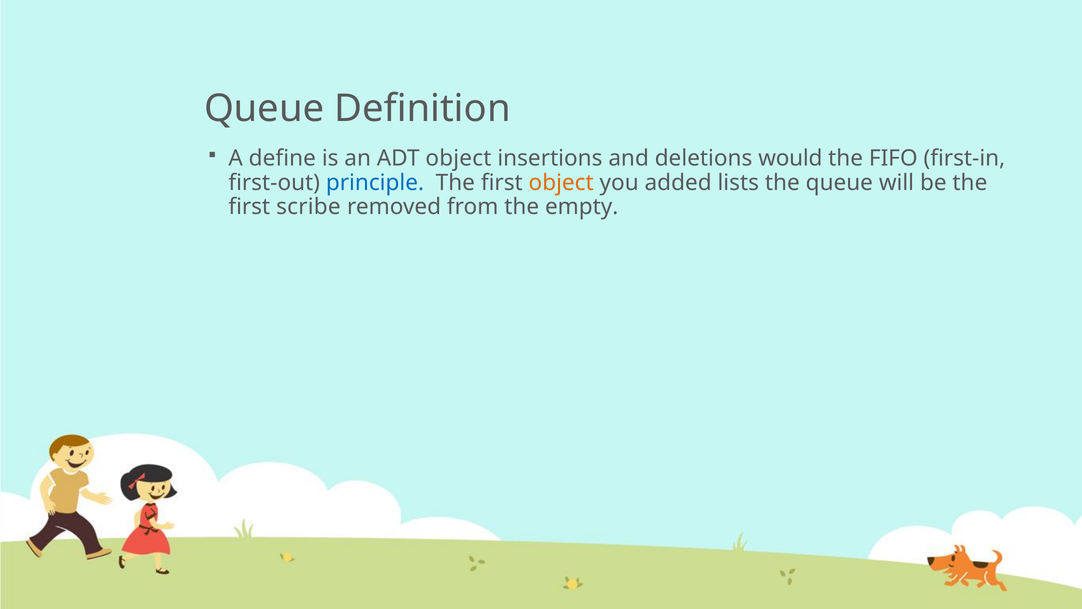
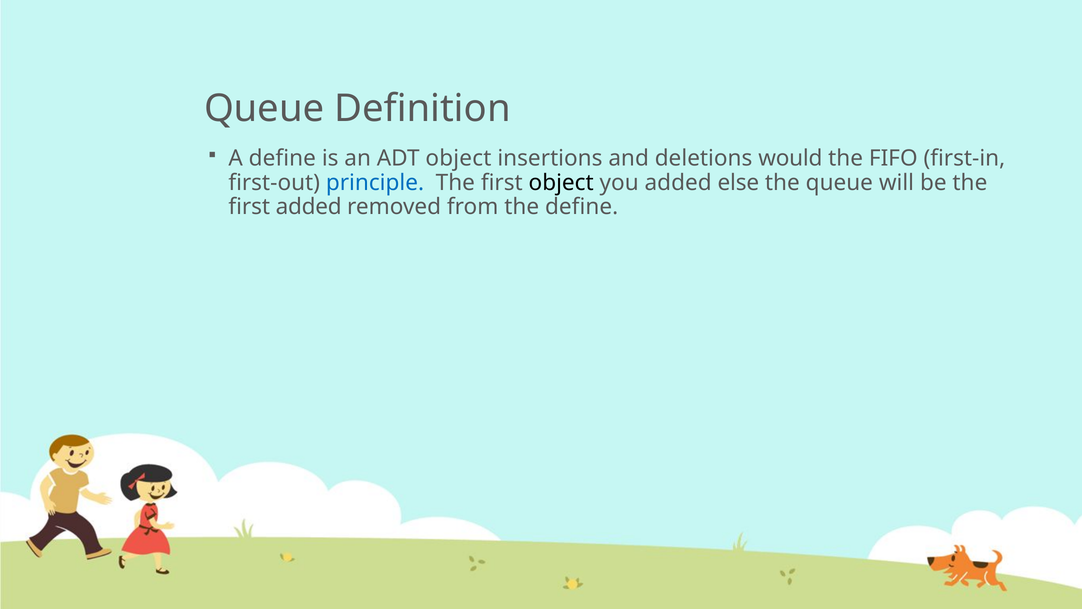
object colour: orange -> black (561, 182)
lists: lists -> else (738, 182)
first scribe: scribe -> added (309, 207)
the empty: empty -> define (582, 207)
